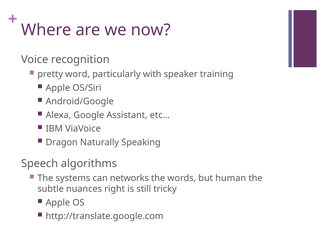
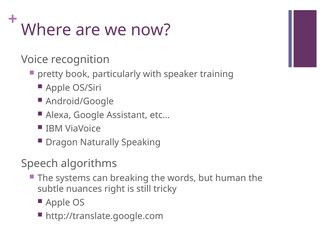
word: word -> book (78, 74)
networks: networks -> breaking (129, 178)
